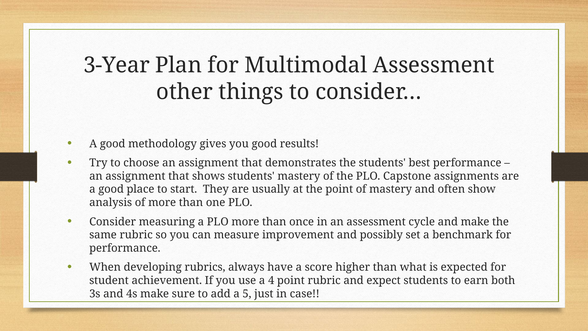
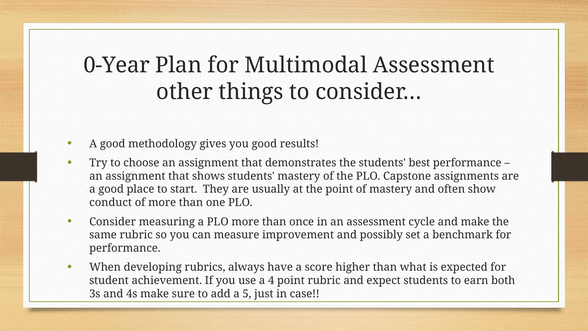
3-Year: 3-Year -> 0-Year (117, 65)
analysis: analysis -> conduct (111, 202)
